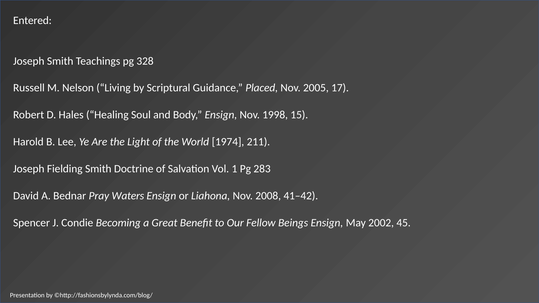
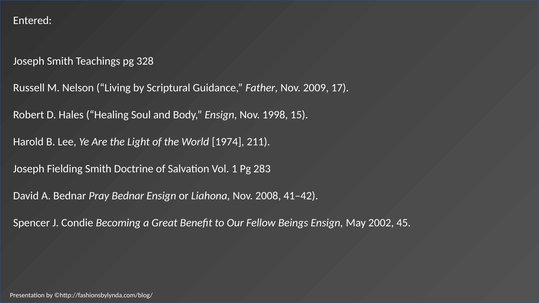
Placed: Placed -> Father (262, 88)
2005: 2005 -> 2009 (316, 88)
Pray Waters: Waters -> Bednar (128, 196)
